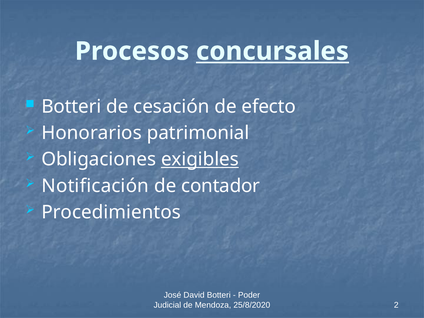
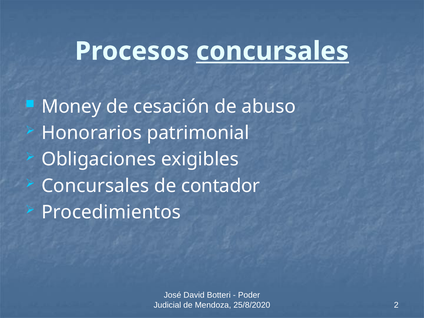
Botteri: Botteri -> Money (71, 107)
efecto: efecto -> abuso (269, 107)
exigibles underline: present -> none (200, 159)
Notificación: Notificación -> Concursales (95, 186)
